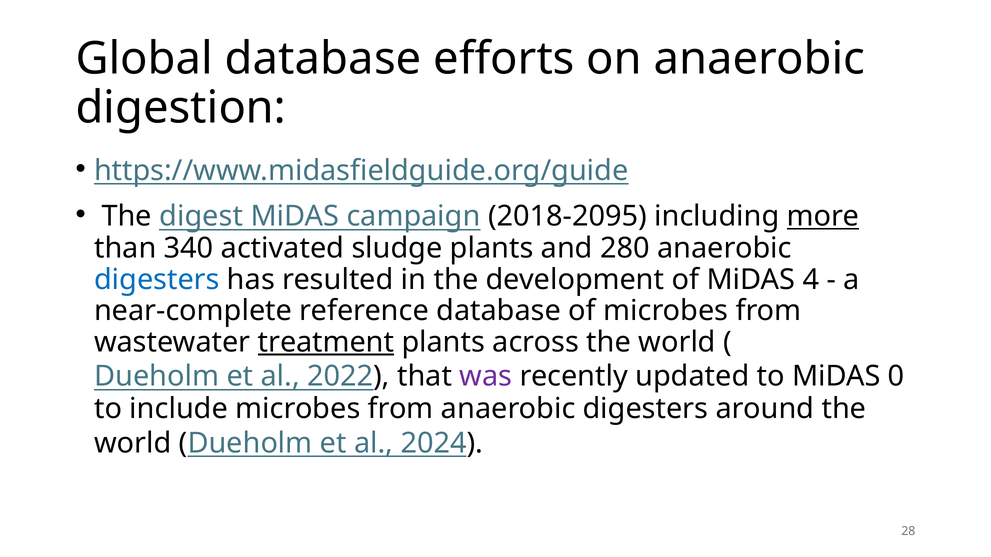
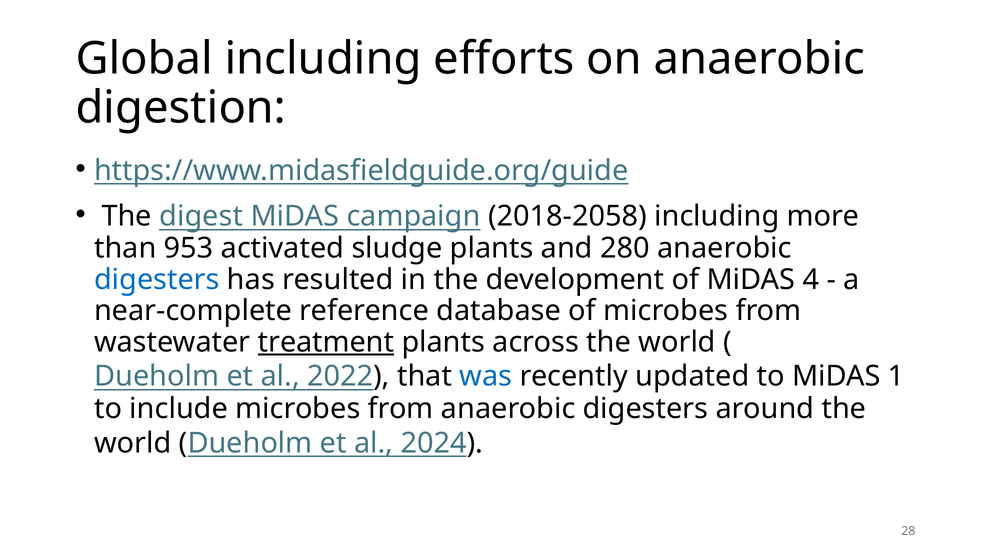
Global database: database -> including (323, 59)
2018-2095: 2018-2095 -> 2018-2058 (567, 217)
more underline: present -> none (823, 217)
340: 340 -> 953 (189, 249)
was colour: purple -> blue (486, 377)
0: 0 -> 1 (896, 377)
